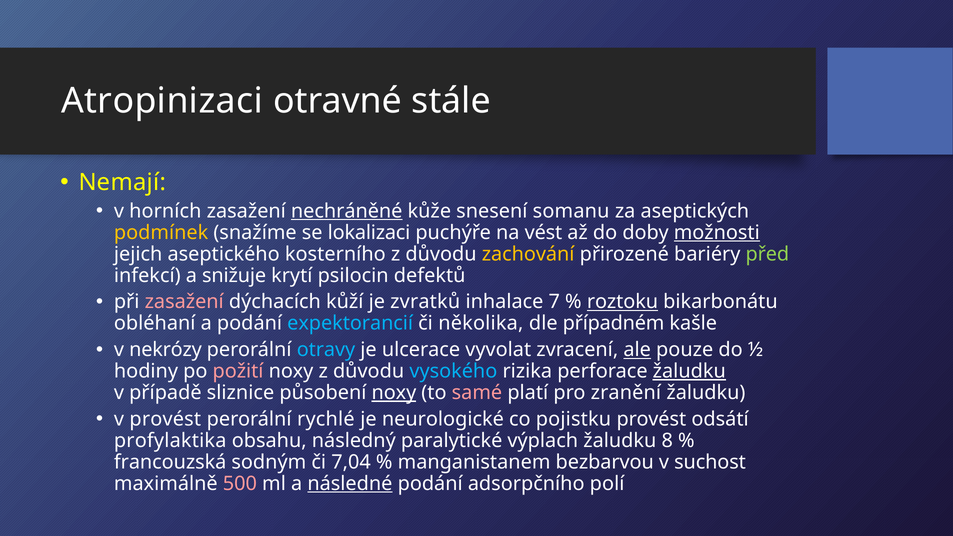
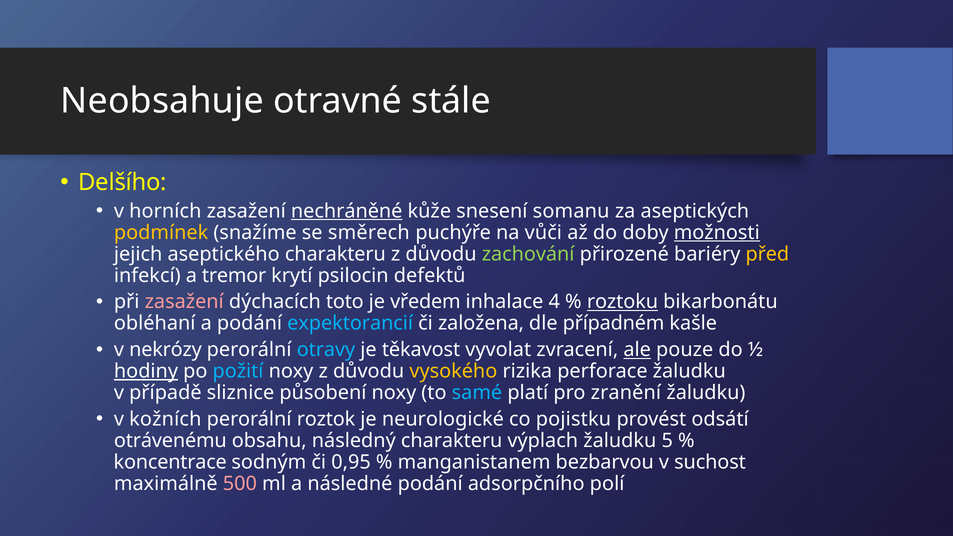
Atropinizaci: Atropinizaci -> Neobsahuje (162, 101)
Nemají: Nemají -> Delšího (122, 183)
lokalizaci: lokalizaci -> směrech (369, 233)
vést: vést -> vůči (543, 233)
aseptického kosterního: kosterního -> charakteru (335, 254)
zachování colour: yellow -> light green (528, 254)
před colour: light green -> yellow (767, 254)
snižuje: snižuje -> tremor (234, 276)
kůží: kůží -> toto (345, 302)
zvratků: zvratků -> vředem (425, 302)
7: 7 -> 4 (554, 302)
několika: několika -> založena (481, 323)
ulcerace: ulcerace -> těkavost (421, 350)
hodiny underline: none -> present (146, 371)
požití colour: pink -> light blue (238, 371)
vysokého colour: light blue -> yellow (453, 371)
žaludku underline: present -> none (689, 371)
noxy underline: present -> none (394, 393)
samé colour: pink -> light blue (477, 393)
v provést: provést -> kožních (165, 419)
rychlé: rychlé -> roztok (326, 419)
profylaktika: profylaktika -> otrávenému (170, 441)
následný paralytické: paralytické -> charakteru (452, 441)
8: 8 -> 5 (667, 441)
francouzská: francouzská -> koncentrace (170, 462)
7,04: 7,04 -> 0,95 (351, 462)
následné underline: present -> none (350, 484)
